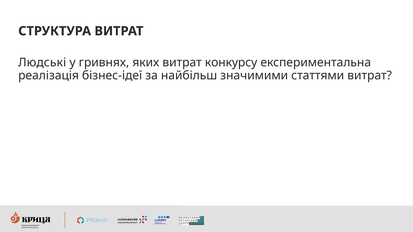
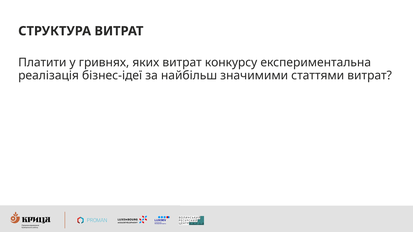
Людські: Людські -> Платити (42, 63)
